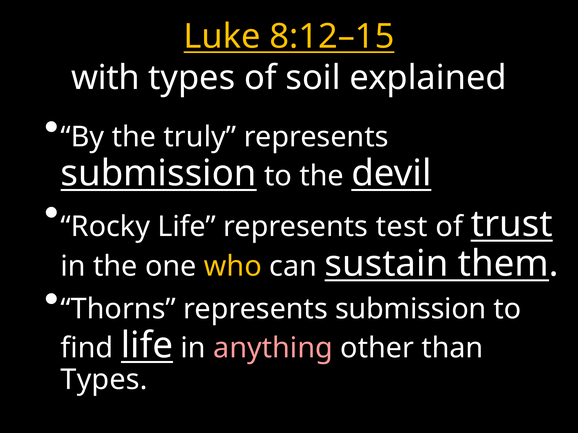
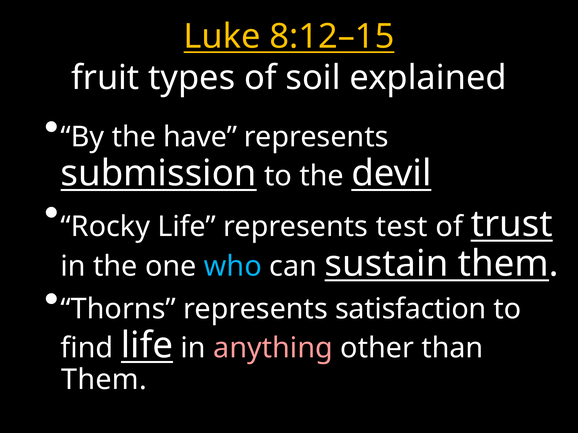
with: with -> fruit (105, 78)
truly: truly -> have (200, 137)
who colour: yellow -> light blue (233, 266)
Thorns represents submission: submission -> satisfaction (411, 309)
Types: Types -> Them (104, 380)
